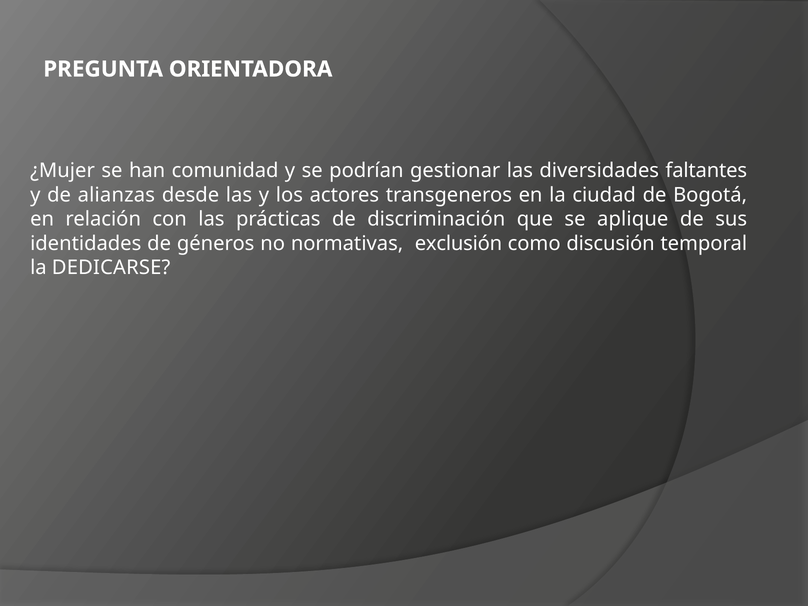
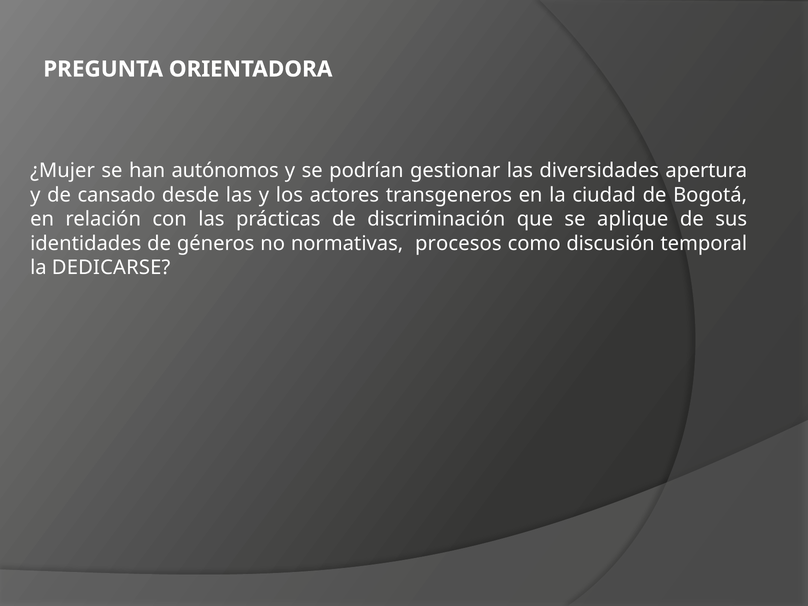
comunidad: comunidad -> autónomos (225, 171)
faltantes: faltantes -> apertura (706, 171)
alianzas: alianzas -> cansado (117, 195)
exclusión: exclusión -> procesos (458, 244)
